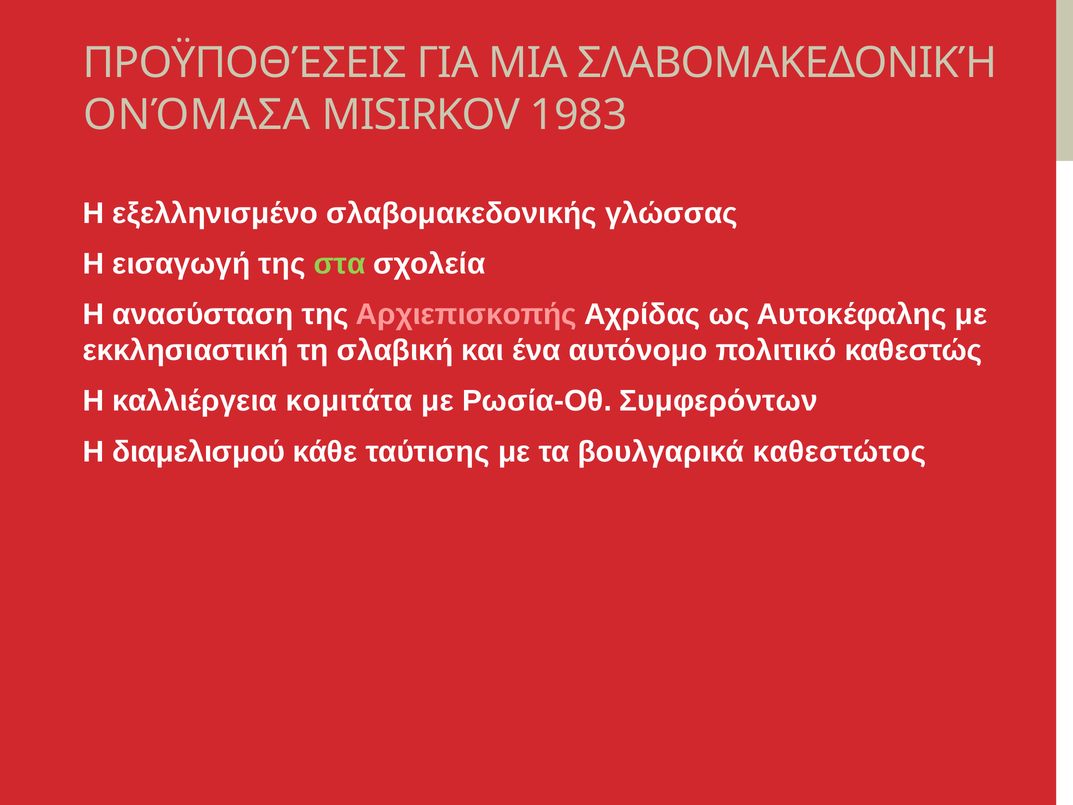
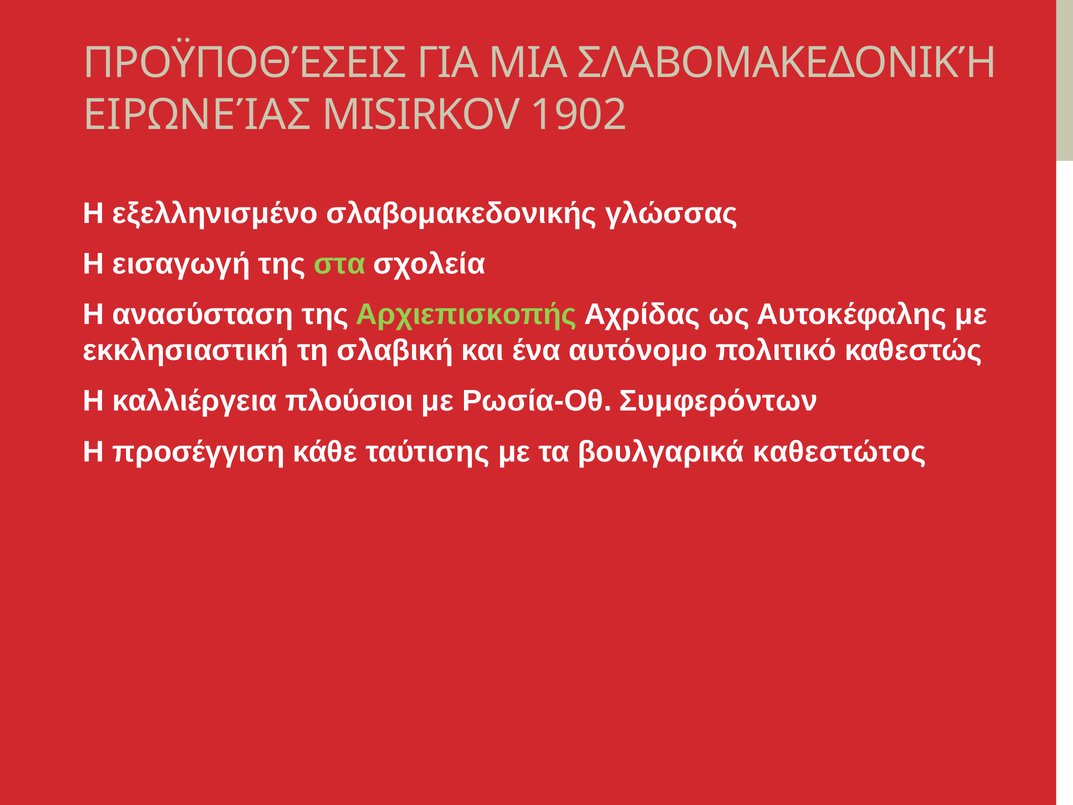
ΟΝΌΜΑΣΑ: ΟΝΌΜΑΣΑ -> ΕΙΡΩΝΕΊΑΣ (197, 115)
1983: 1983 -> 1902 (579, 115)
Αρχιεπισκοπής colour: pink -> light green (466, 315)
κομιτάτα: κομιτάτα -> πλούσιοι (349, 401)
διαμελισμού: διαμελισμού -> προσέγγιση (199, 452)
